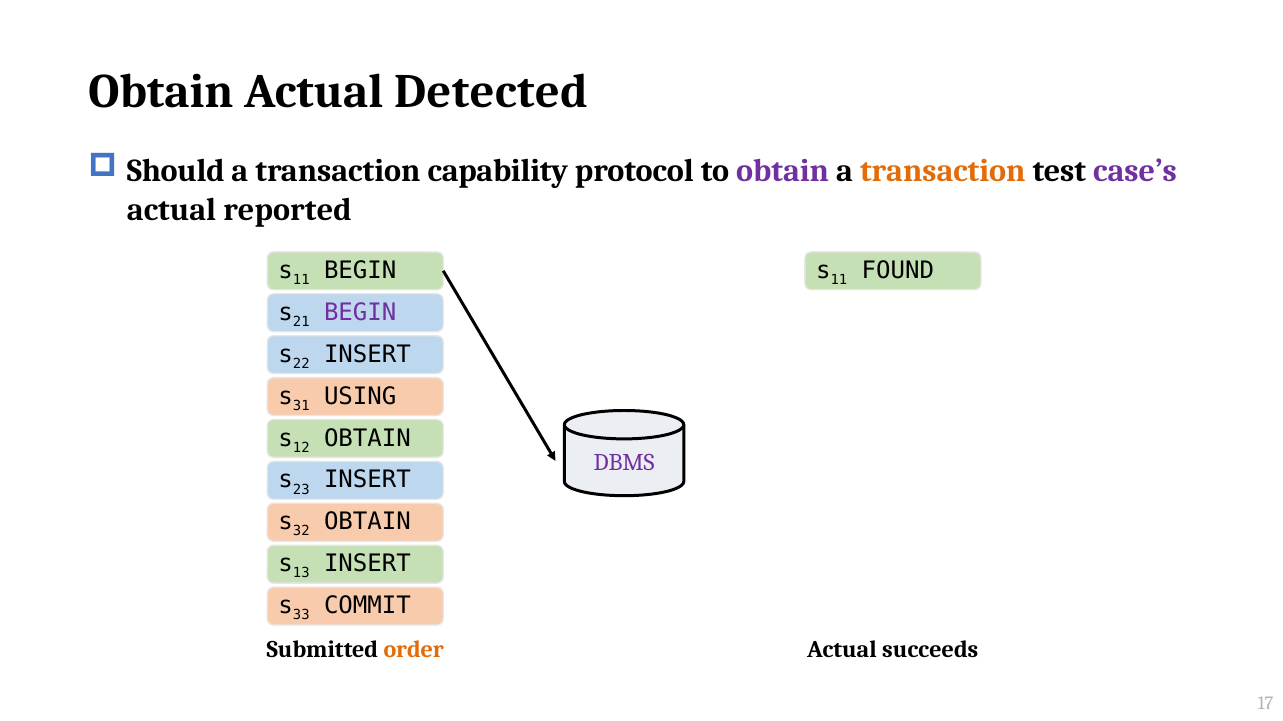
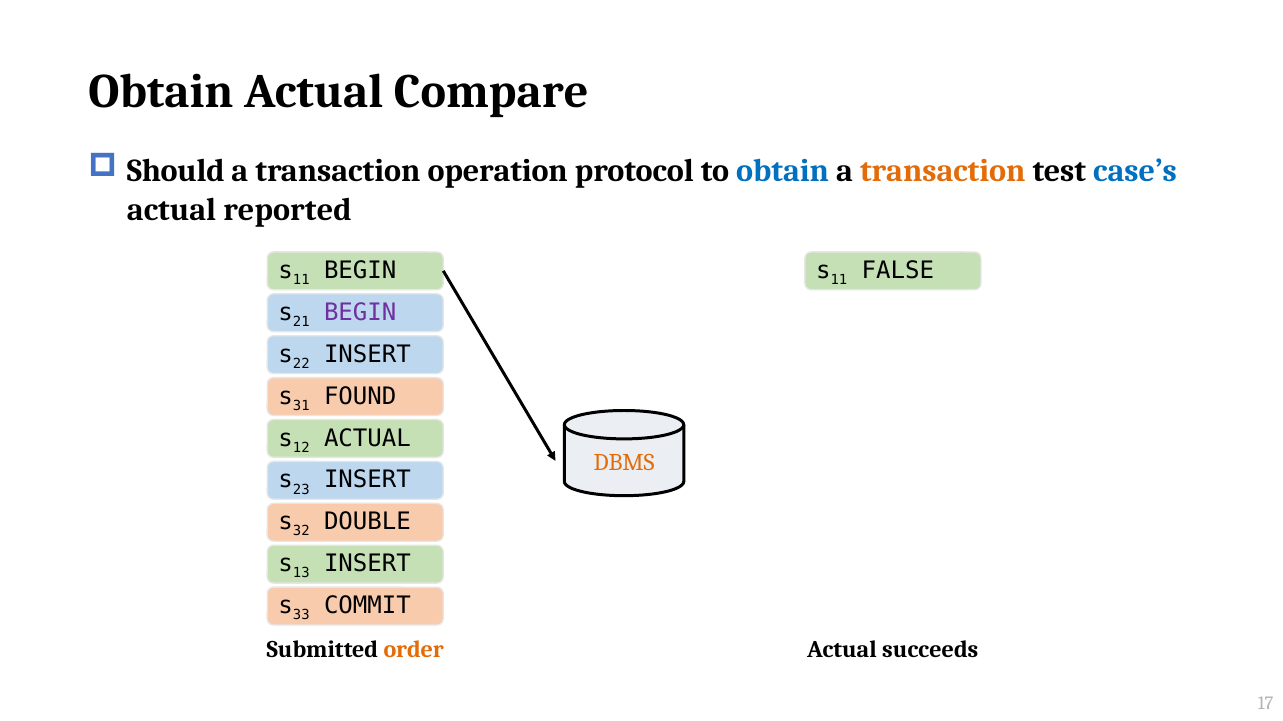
Detected: Detected -> Compare (491, 92)
capability: capability -> operation (498, 172)
obtain colour: purple -> blue (783, 172)
case’s colour: purple -> blue (1135, 172)
FOUND: FOUND -> FALSE (898, 271)
USING: USING -> FOUND (360, 397)
OBTAIN: OBTAIN -> ACTUAL (367, 439)
DBMS colour: purple -> orange (624, 463)
OBTAIN: OBTAIN -> DOUBLE (367, 522)
